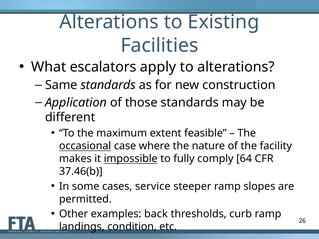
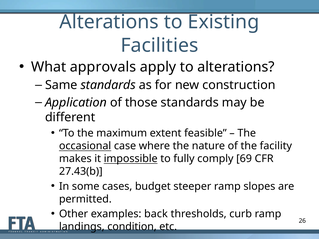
escalators: escalators -> approvals (103, 67)
64: 64 -> 69 (244, 159)
37.46(b: 37.46(b -> 27.43(b (81, 172)
service: service -> budget (153, 187)
